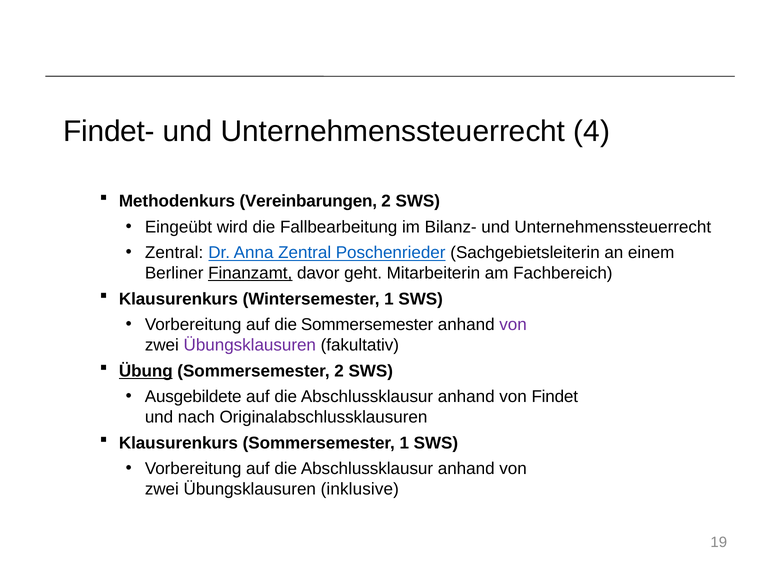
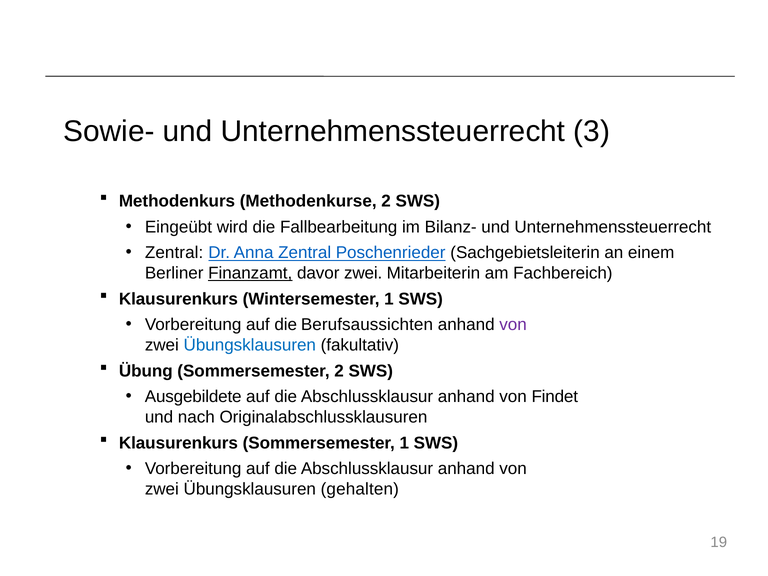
Findet-: Findet- -> Sowie- (109, 132)
4: 4 -> 3 (592, 132)
Vereinbarungen: Vereinbarungen -> Methodenkurse (308, 201)
davor geht: geht -> zwei (363, 273)
die Sommersemester: Sommersemester -> Berufsaussichten (367, 325)
Übungsklausuren colour: purple -> blue (250, 345)
Übung underline: present -> none (146, 371)
inklusive: inklusive -> gehalten (360, 489)
